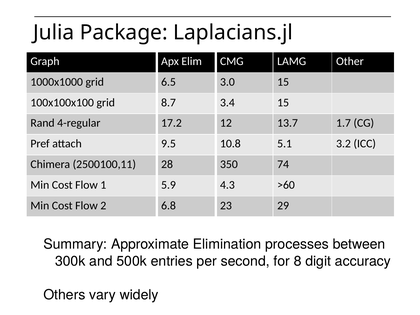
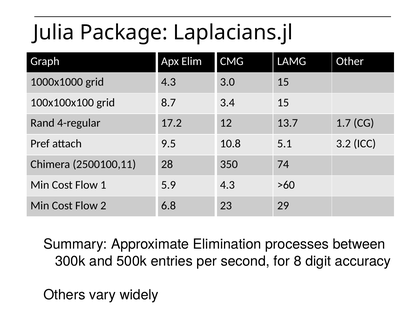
grid 6.5: 6.5 -> 4.3 (168, 82)
